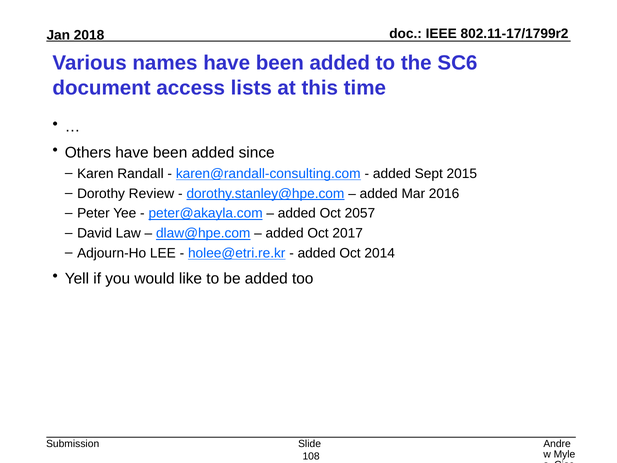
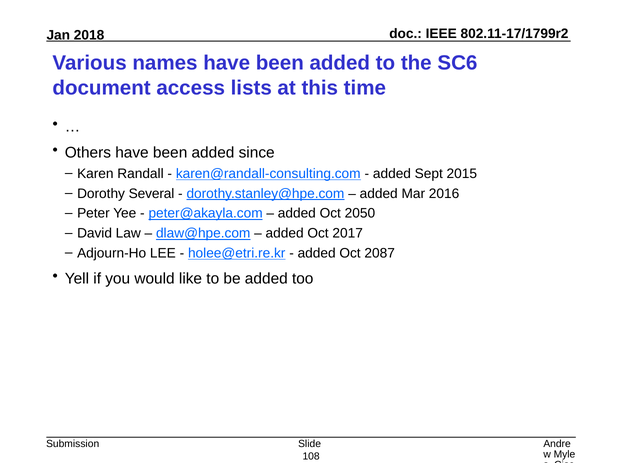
Review: Review -> Several (152, 193)
2057: 2057 -> 2050 (360, 213)
2014: 2014 -> 2087 (380, 253)
